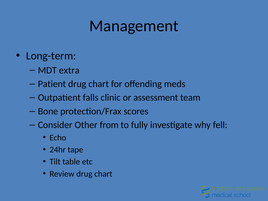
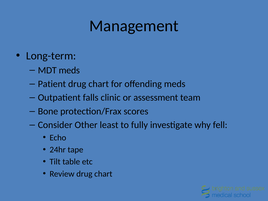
MDT extra: extra -> meds (69, 70)
from: from -> least (109, 125)
